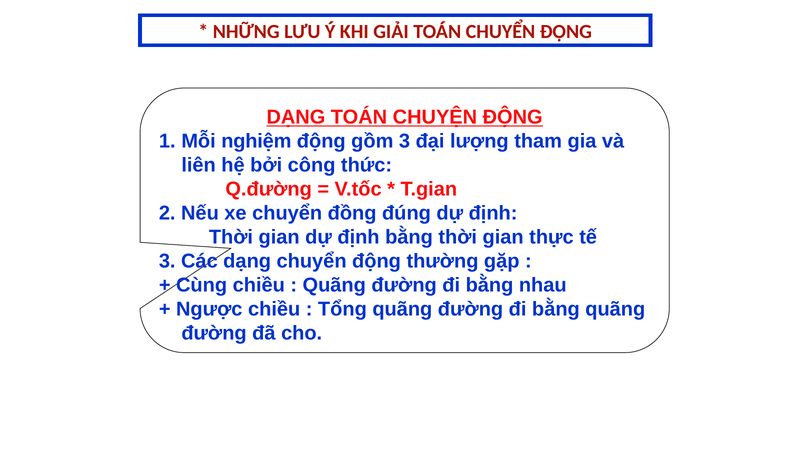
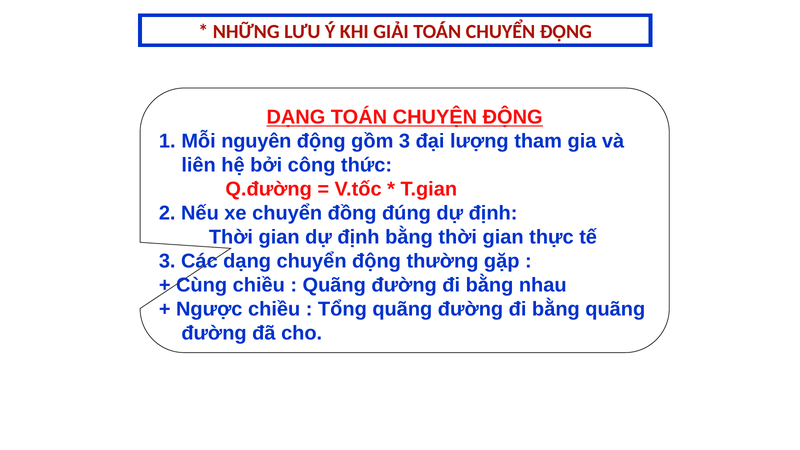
nghiệm: nghiệm -> nguyên (256, 141)
